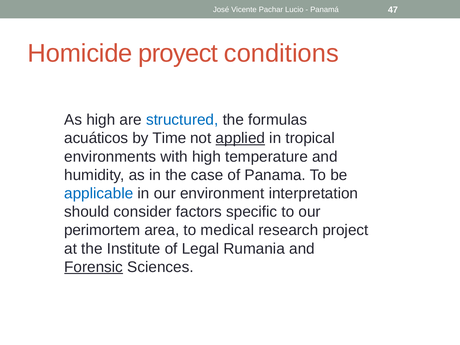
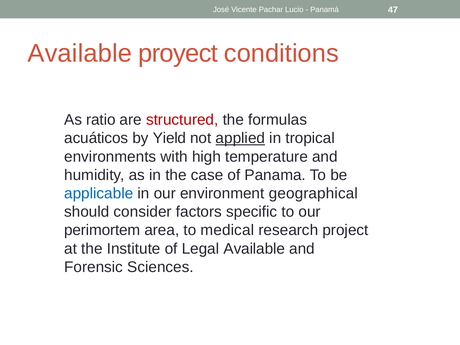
Homicide: Homicide -> Available (80, 54)
As high: high -> ratio (101, 120)
structured colour: blue -> red (182, 120)
Time: Time -> Yield (169, 138)
interpretation: interpretation -> geographical (313, 193)
Legal Rumania: Rumania -> Available (254, 249)
Forensic underline: present -> none (94, 267)
